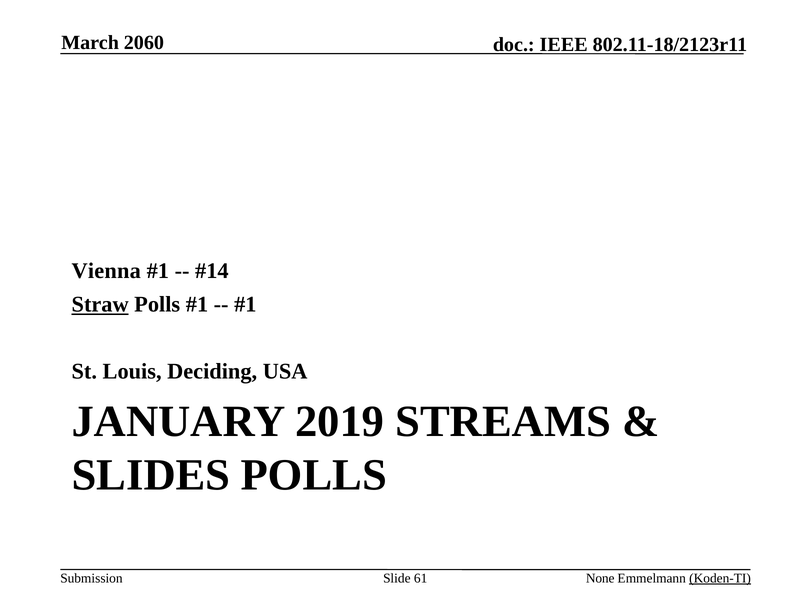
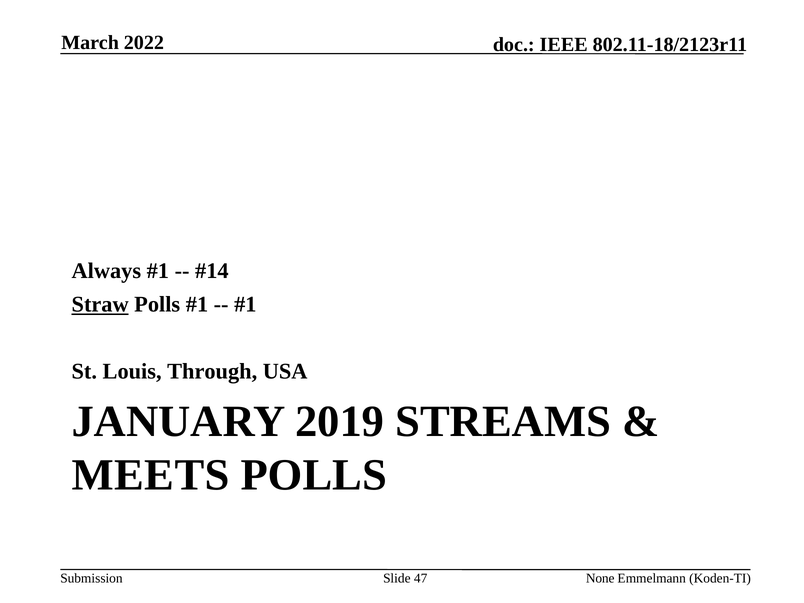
2060: 2060 -> 2022 (144, 43)
Vienna: Vienna -> Always (106, 271)
Deciding: Deciding -> Through (212, 372)
SLIDES: SLIDES -> MEETS (151, 475)
61: 61 -> 47 (421, 578)
Koden-TI underline: present -> none (720, 578)
